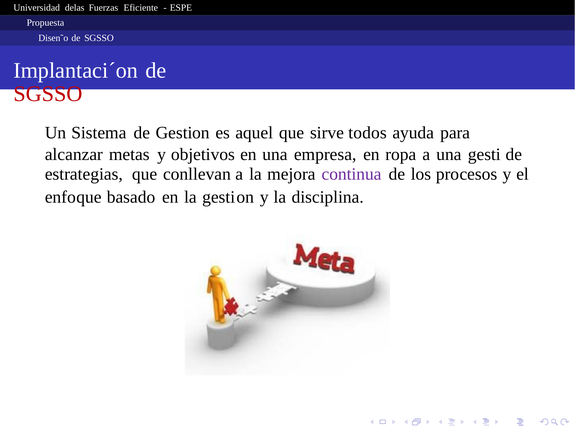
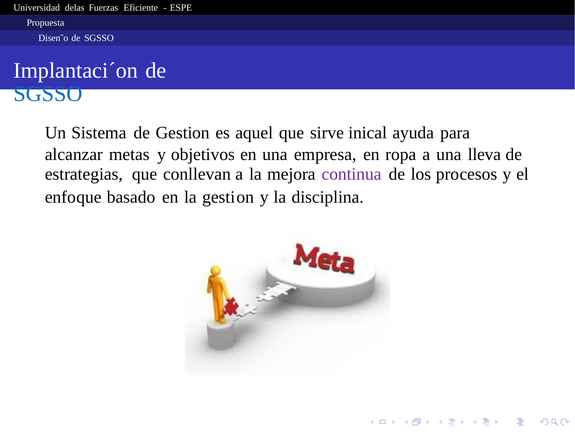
SGSSO colour: red -> blue (48, 94)
todos: todos -> inical (368, 133)
gesti: gesti -> lleva (484, 154)
